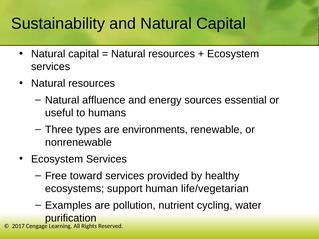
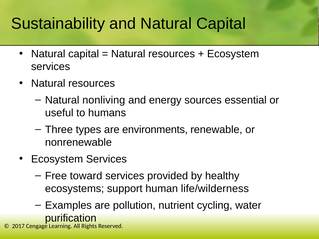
affluence: affluence -> nonliving (104, 100)
life/vegetarian: life/vegetarian -> life/wilderness (215, 189)
